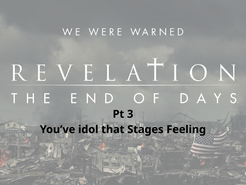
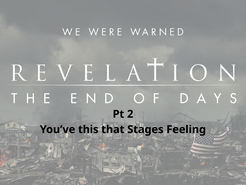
3: 3 -> 2 (130, 114)
idol: idol -> this (88, 129)
